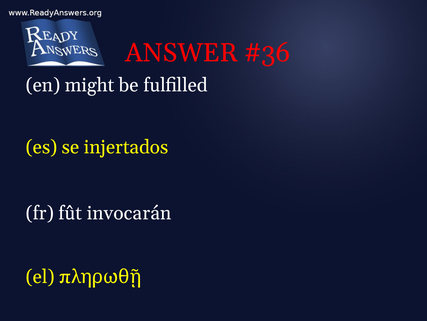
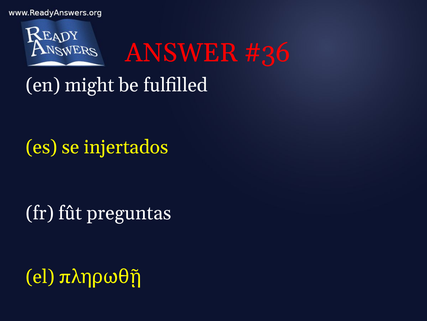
invocarán: invocarán -> preguntas (129, 213)
